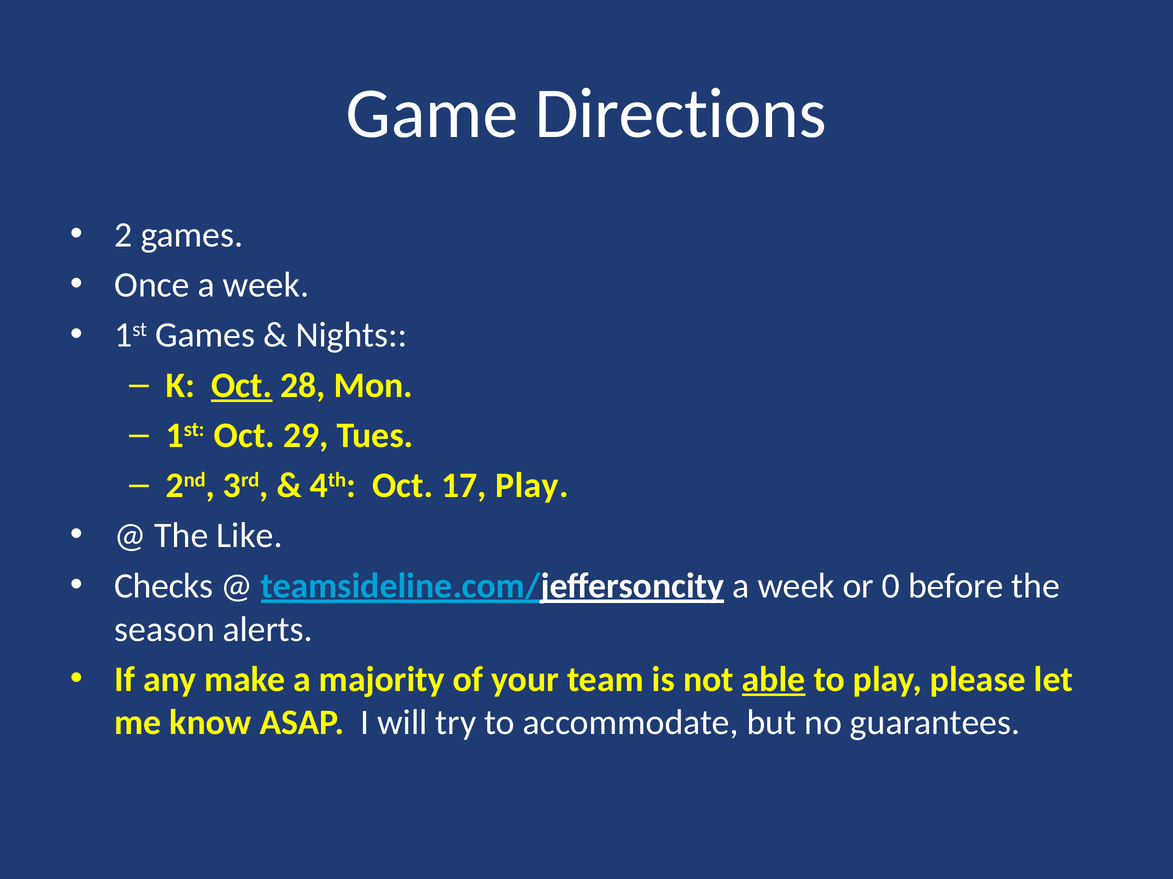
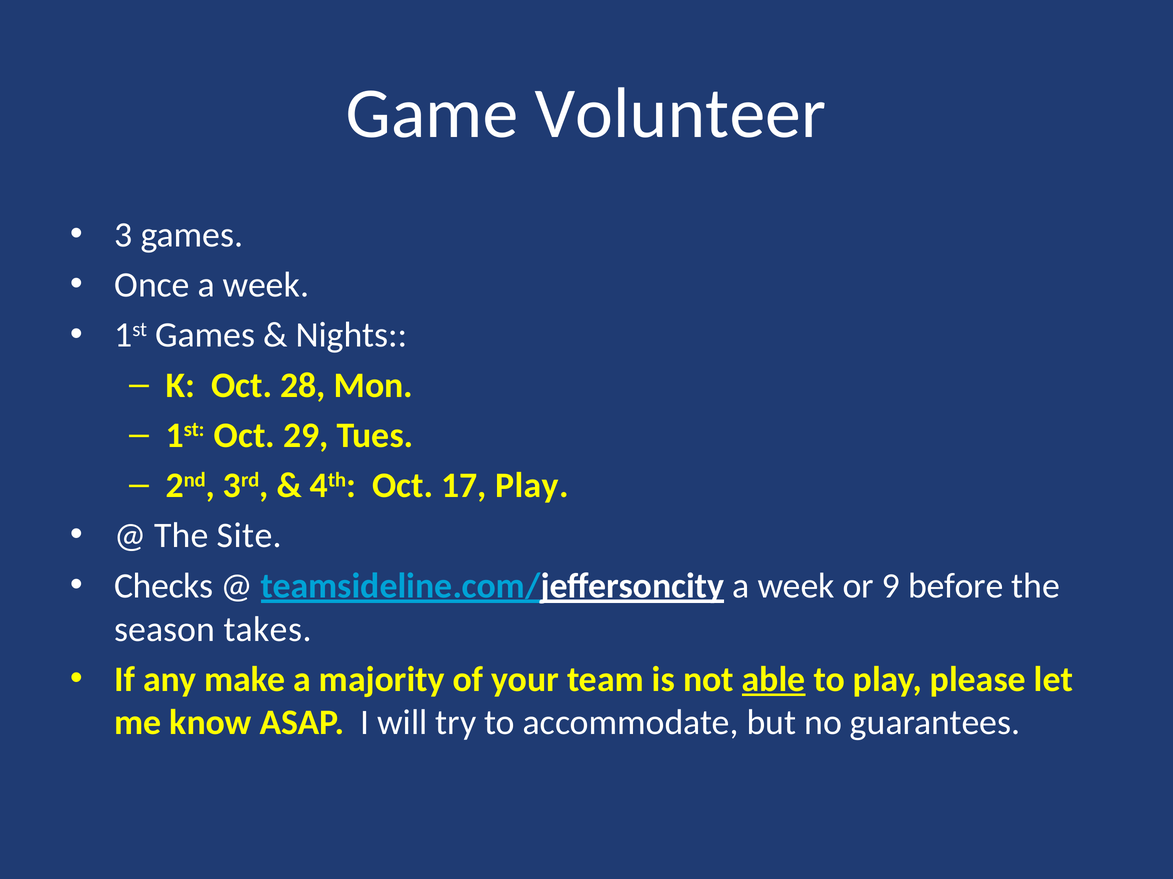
Directions: Directions -> Volunteer (680, 114)
2: 2 -> 3 (123, 235)
Oct underline: present -> none (242, 386)
Like: Like -> Site (249, 536)
0: 0 -> 9 (891, 586)
alerts: alerts -> takes (268, 630)
